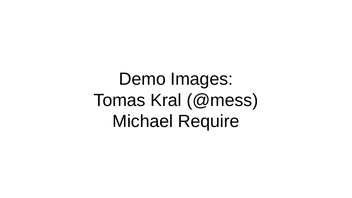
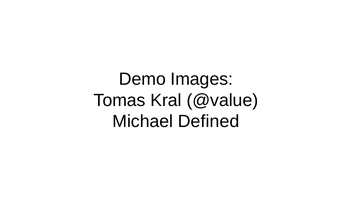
@mess: @mess -> @value (222, 100)
Require: Require -> Defined (209, 121)
